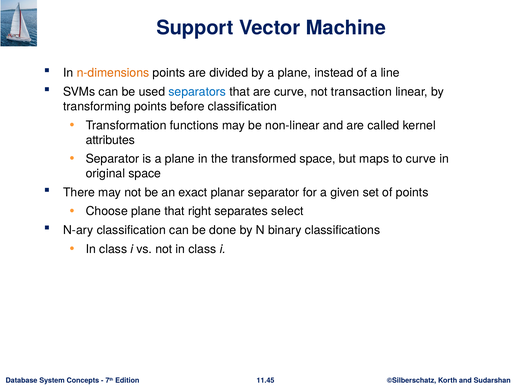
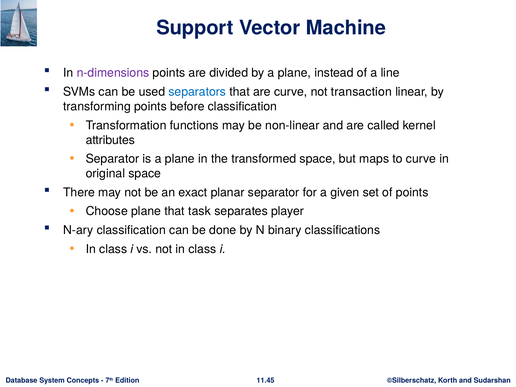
n-dimensions colour: orange -> purple (113, 73)
right: right -> task (200, 211)
select: select -> player (288, 211)
